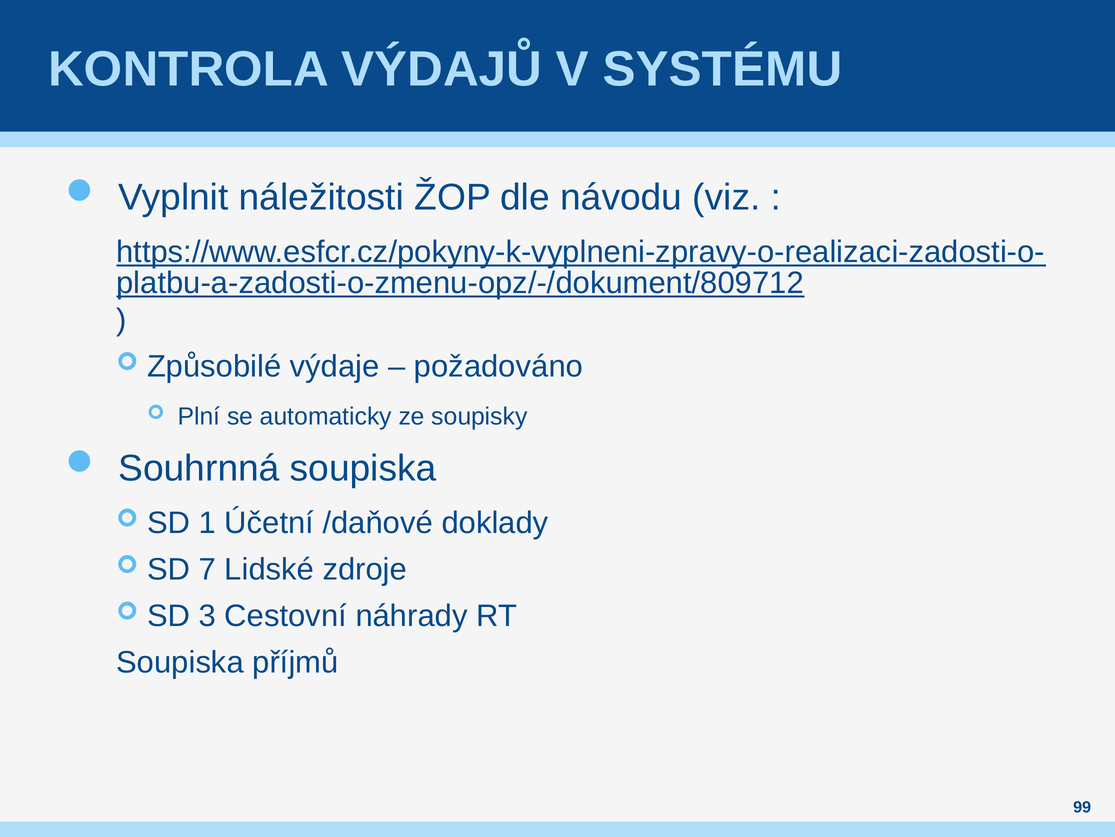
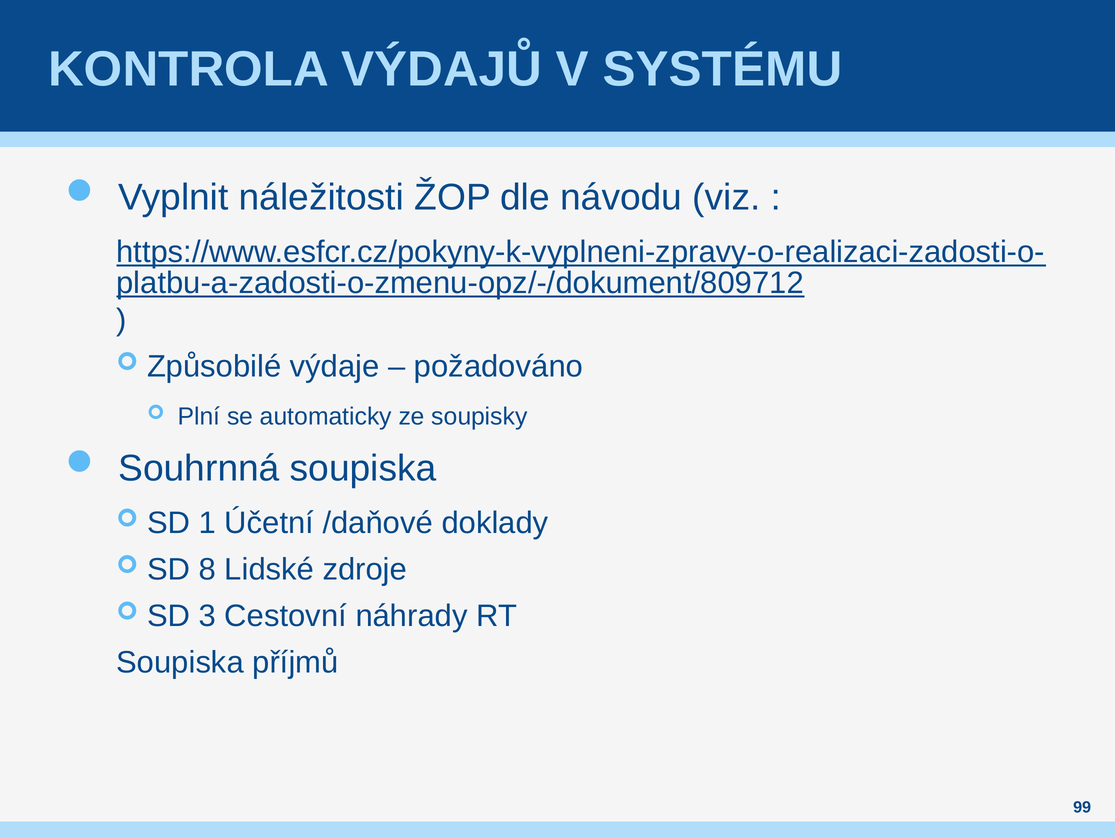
7: 7 -> 8 (207, 569)
